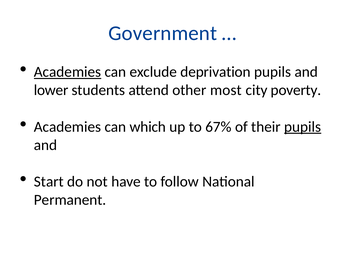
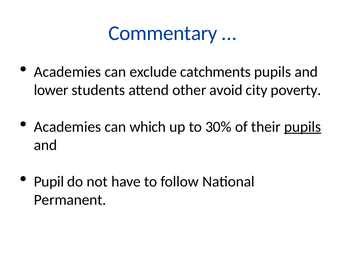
Government: Government -> Commentary (163, 33)
Academies underline: present -> none (68, 72)
deprivation: deprivation -> catchments (216, 72)
most: most -> avoid (226, 90)
67%: 67% -> 30% (218, 127)
Start: Start -> Pupil (49, 182)
